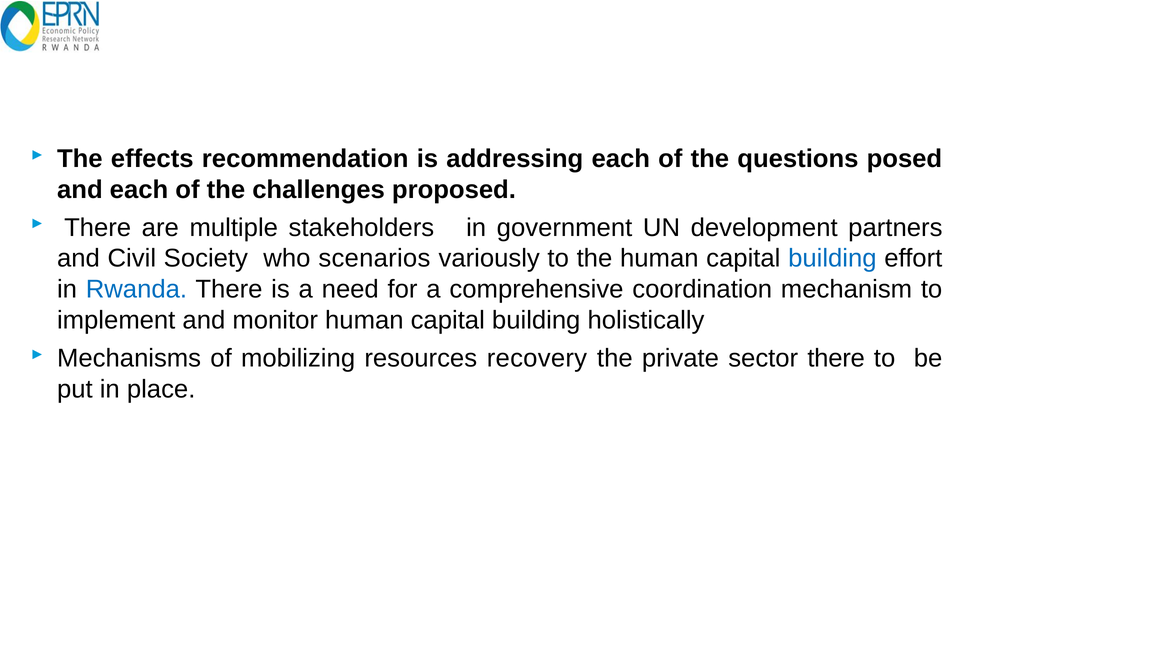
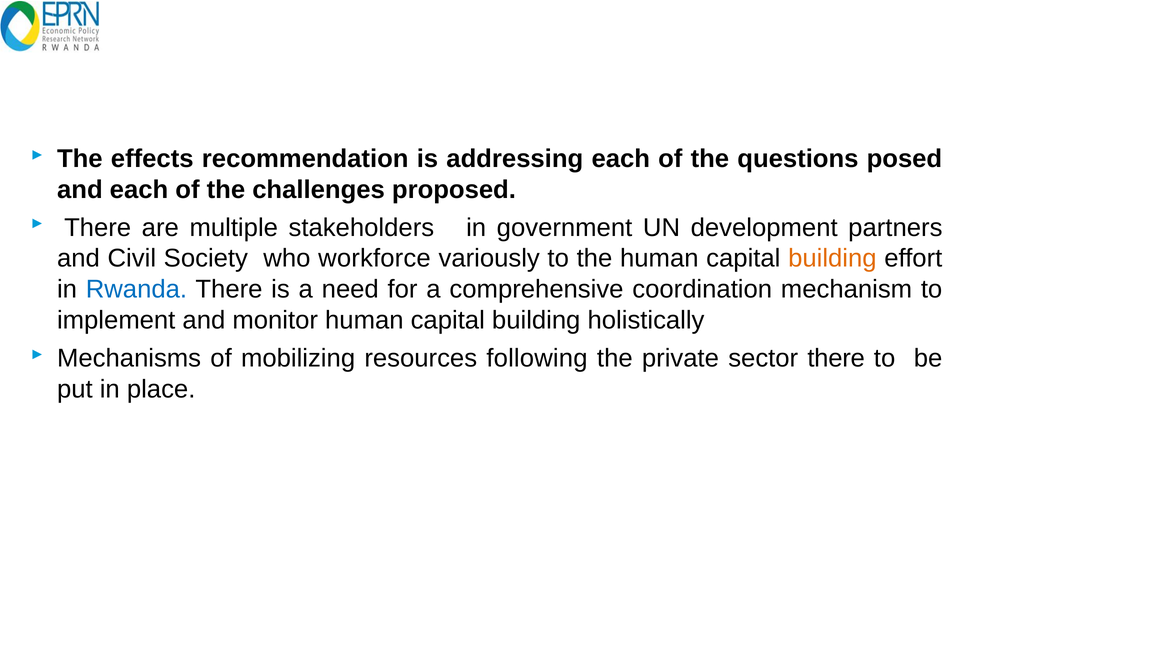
scenarios: scenarios -> workforce (374, 259)
building colour: blue -> orange (832, 259)
recovery: recovery -> following (537, 358)
